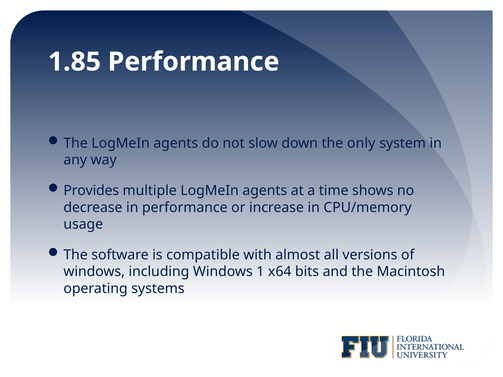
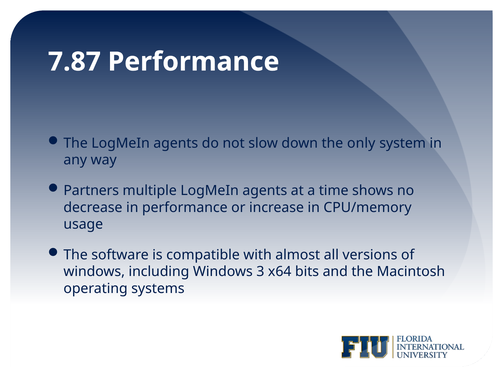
1.85: 1.85 -> 7.87 (74, 62)
Provides: Provides -> Partners (91, 191)
1: 1 -> 3 (260, 272)
